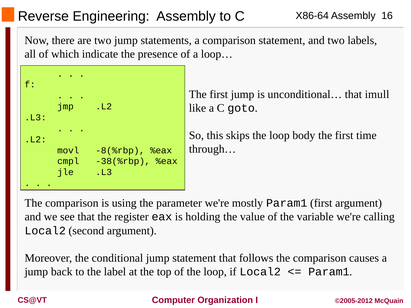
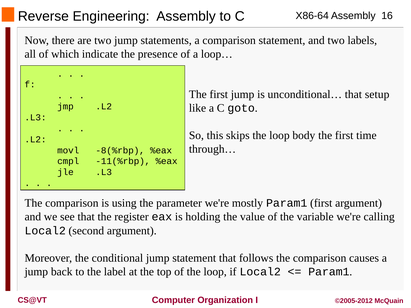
imull: imull -> setup (377, 94)
-38(%rbp: -38(%rbp -> -11(%rbp (123, 161)
